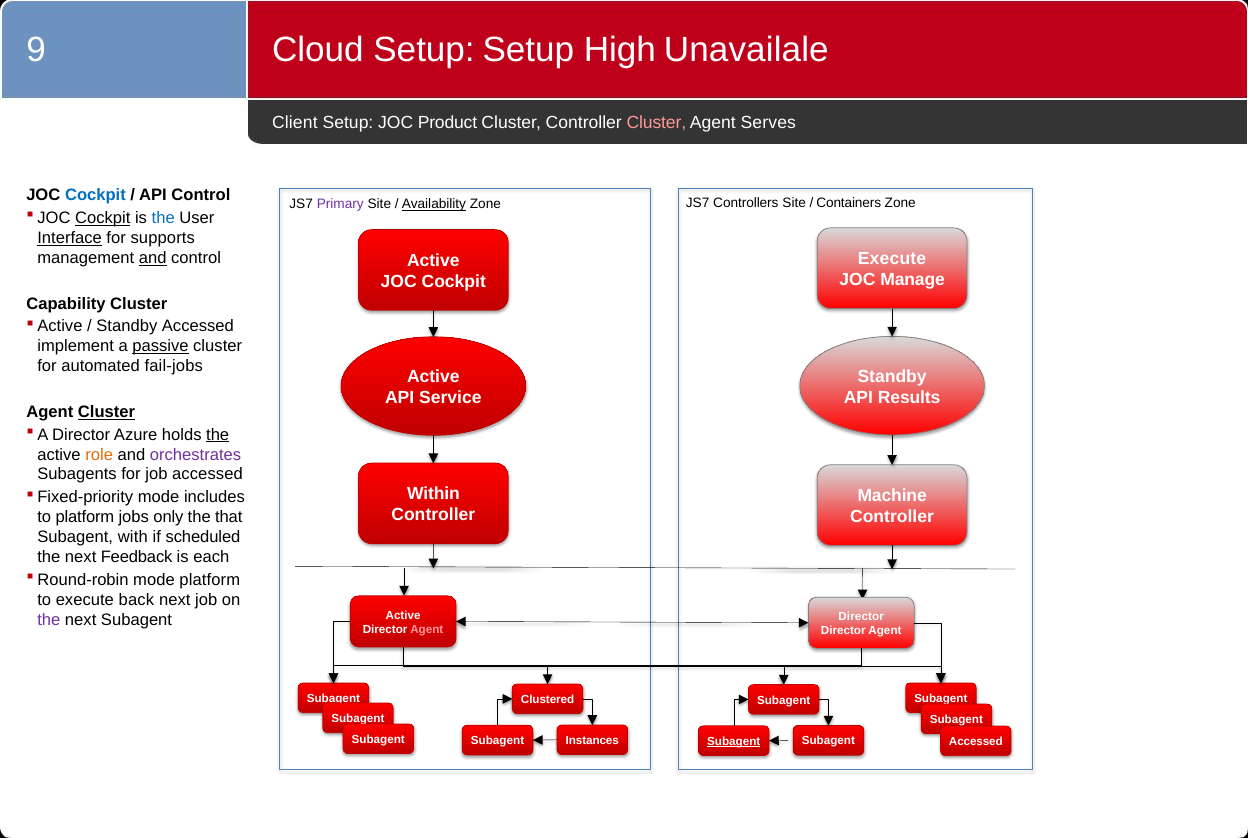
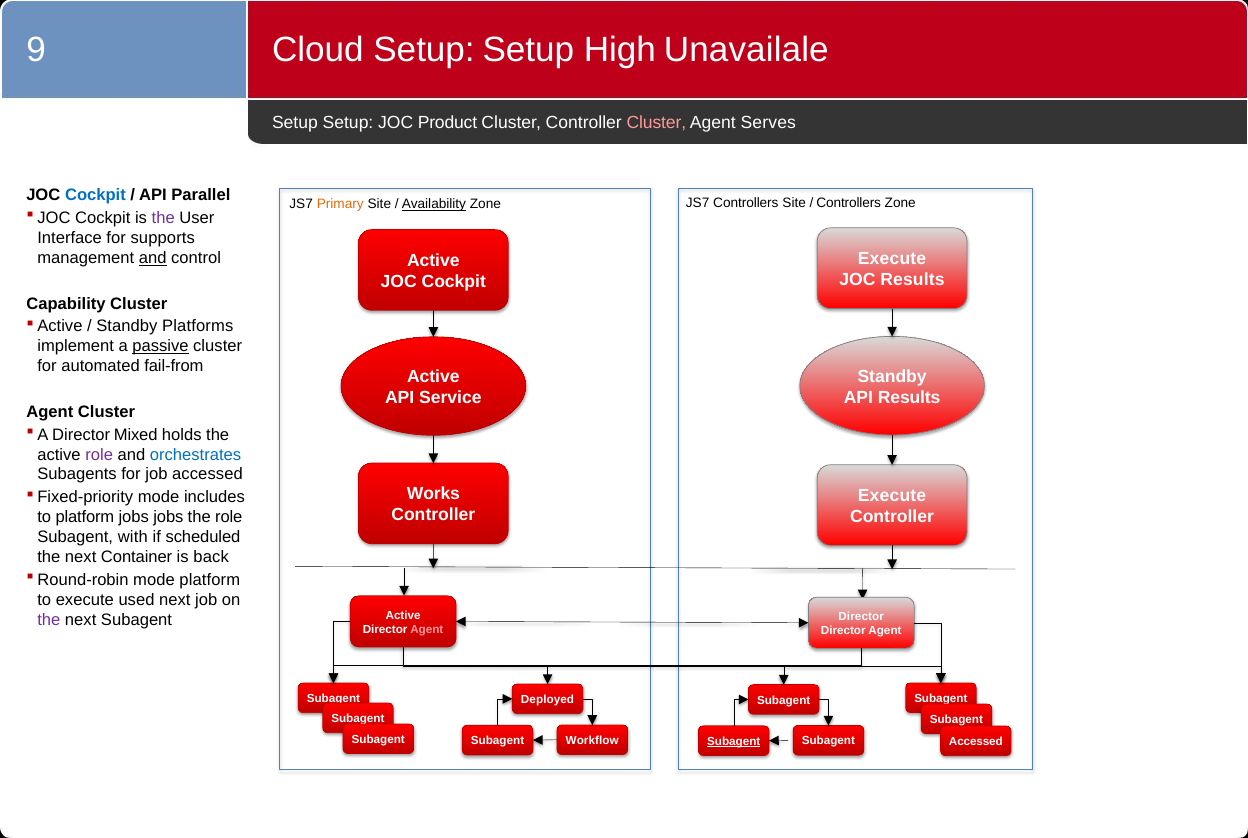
Client: Client -> Setup (295, 123)
API Control: Control -> Parallel (201, 195)
Containers: Containers -> Controllers (849, 203)
Primary colour: purple -> orange (340, 204)
Cockpit underline: present -> none (103, 218)
the colour: blue -> purple (163, 218)
Interface underline: present -> none (70, 238)
JOC Manage: Manage -> Results (912, 280)
Standby Accessed: Accessed -> Platforms (198, 326)
fail-jobs: fail-jobs -> fail-from (174, 366)
Cluster underline: present -> none (107, 412)
Azure: Azure -> Mixed (136, 435)
the underline: present -> none (218, 435)
role colour: orange -> purple (99, 455)
orchestrates colour: purple -> blue (196, 455)
Within: Within -> Works (433, 494)
Machine: Machine -> Execute (892, 496)
jobs only: only -> jobs (168, 517)
the that: that -> role (229, 517)
Feedback: Feedback -> Container (137, 557)
each: each -> back (211, 557)
back: back -> used (136, 600)
Clustered: Clustered -> Deployed (548, 700)
Instances: Instances -> Workflow (592, 741)
